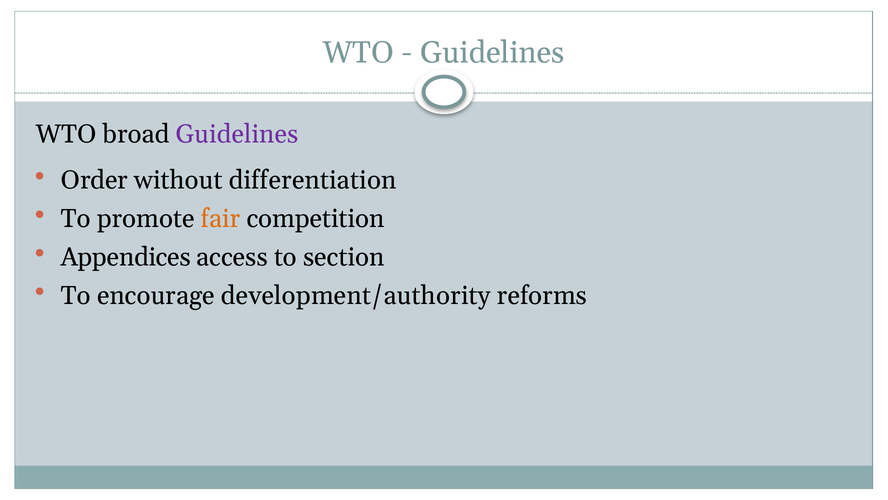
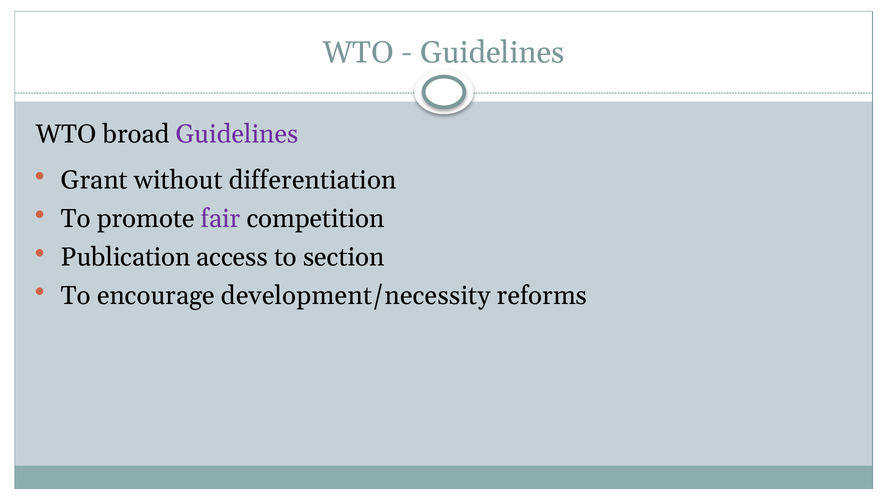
Order: Order -> Grant (94, 180)
fair colour: orange -> purple (221, 218)
Appendices: Appendices -> Publication (126, 257)
development/authority: development/authority -> development/necessity (356, 295)
